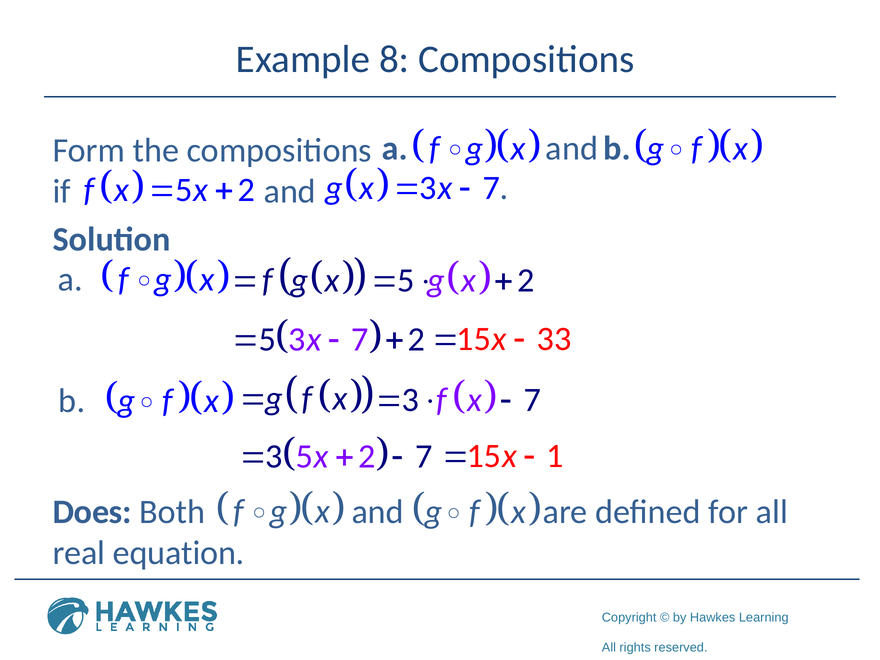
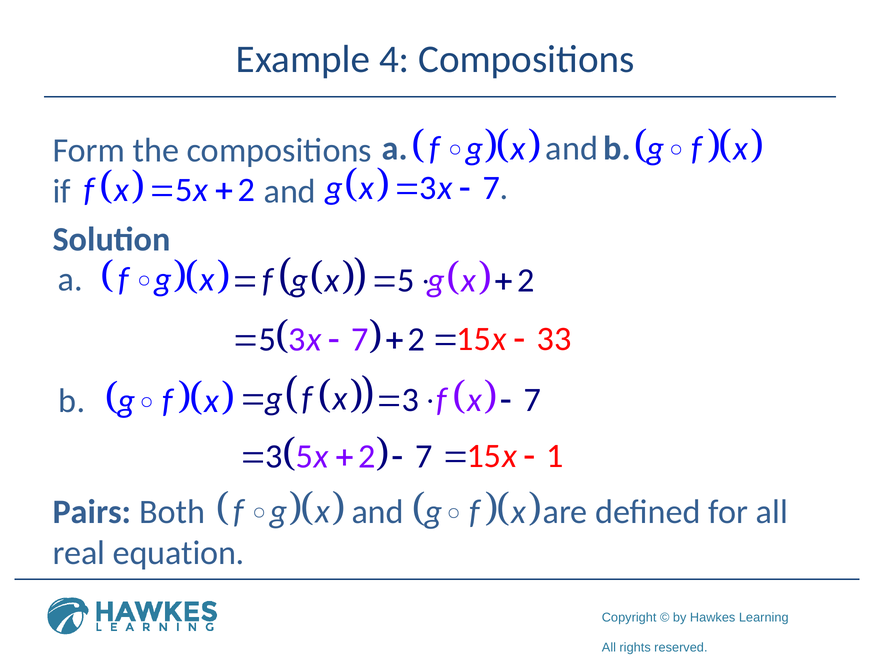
8: 8 -> 4 (394, 59)
Does: Does -> Pairs (92, 512)
